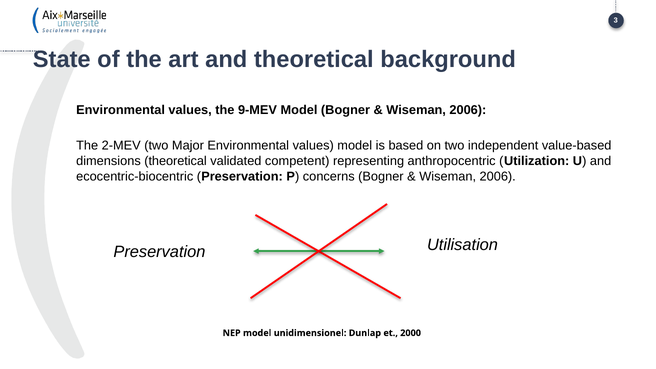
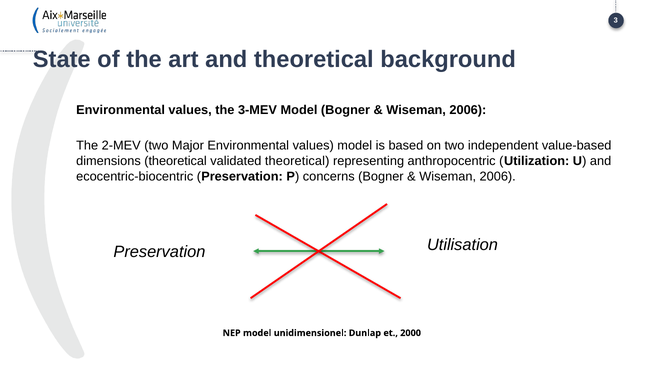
9-MEV: 9-MEV -> 3-MEV (257, 110)
validated competent: competent -> theoretical (297, 161)
